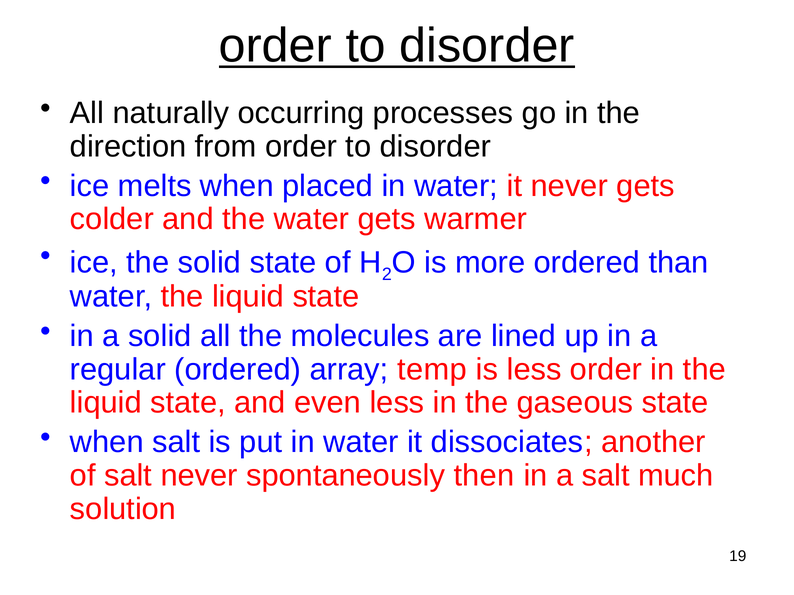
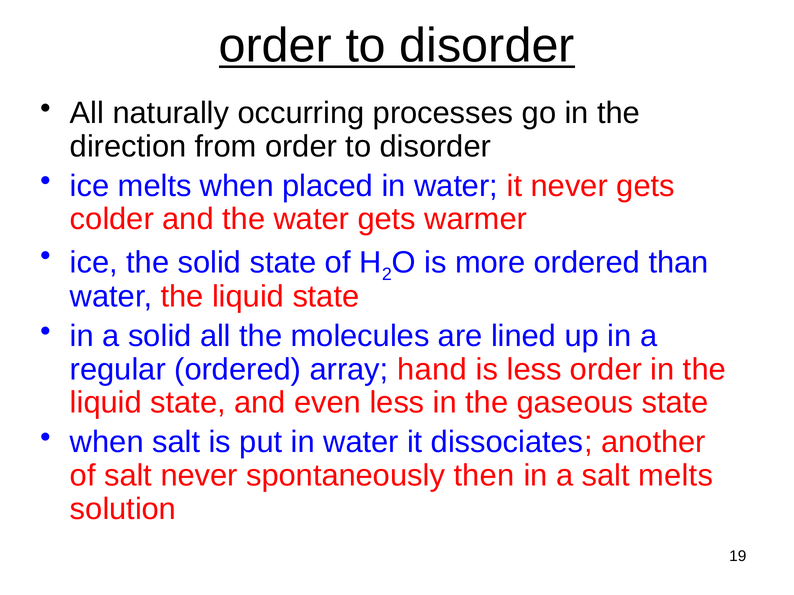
temp: temp -> hand (432, 370)
salt much: much -> melts (676, 476)
